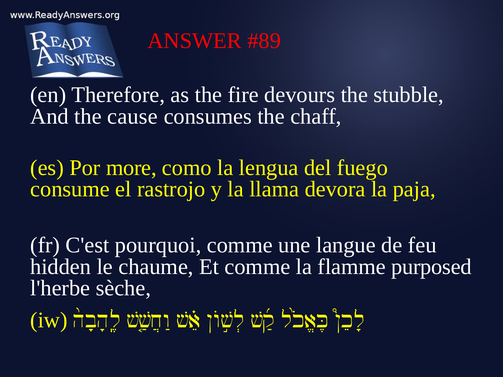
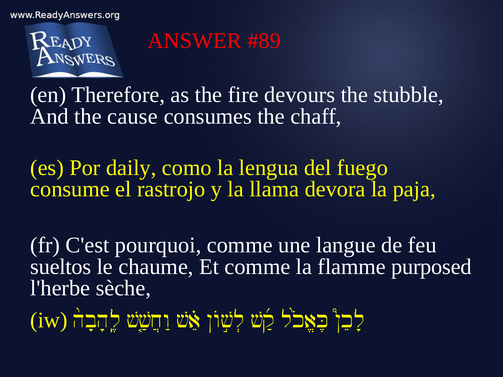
more: more -> daily (131, 168)
hidden: hidden -> sueltos (61, 267)
